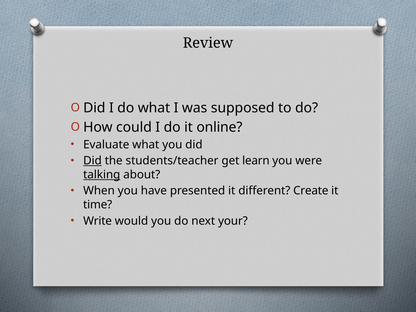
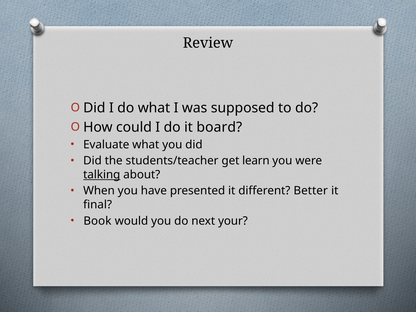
online: online -> board (219, 127)
Did underline: present -> none (92, 161)
Create: Create -> Better (311, 191)
time: time -> final (98, 205)
Write: Write -> Book (97, 221)
